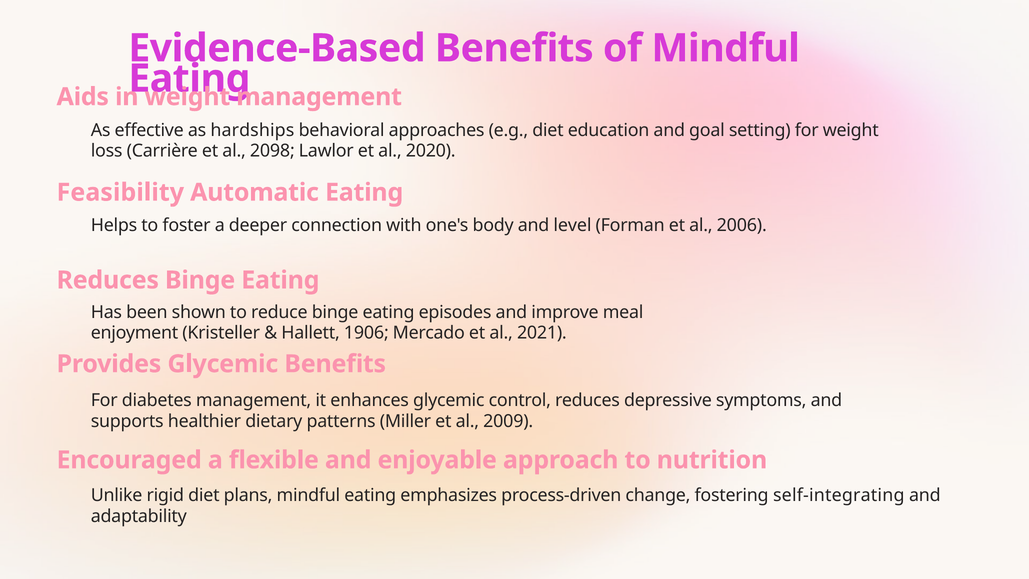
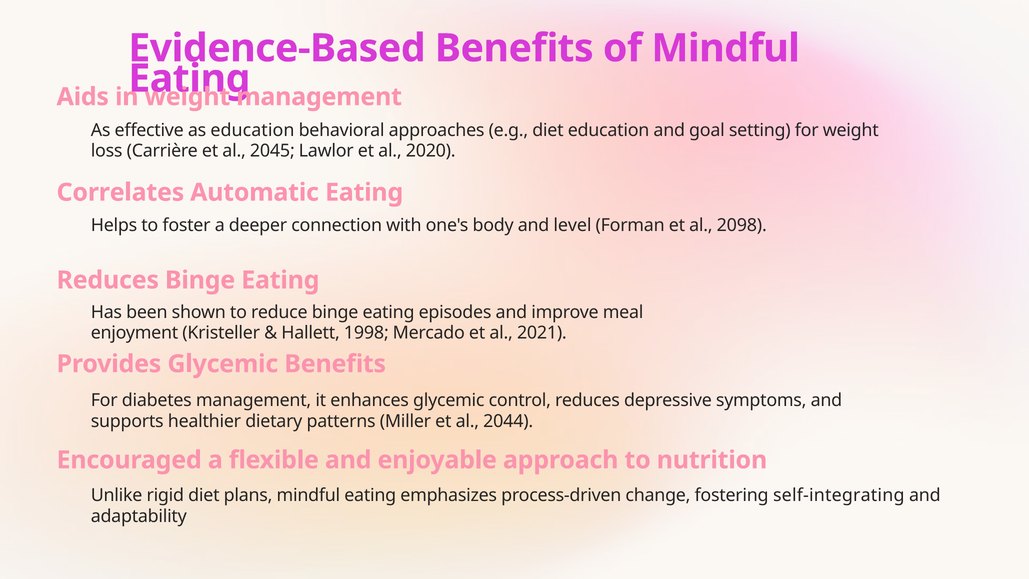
as hardships: hardships -> education (252, 130)
2098: 2098 -> 2045 (272, 151)
Feasibility: Feasibility -> Correlates (120, 192)
2006: 2006 -> 2098 (742, 225)
1906: 1906 -> 1998 (366, 333)
2009: 2009 -> 2044 (508, 421)
